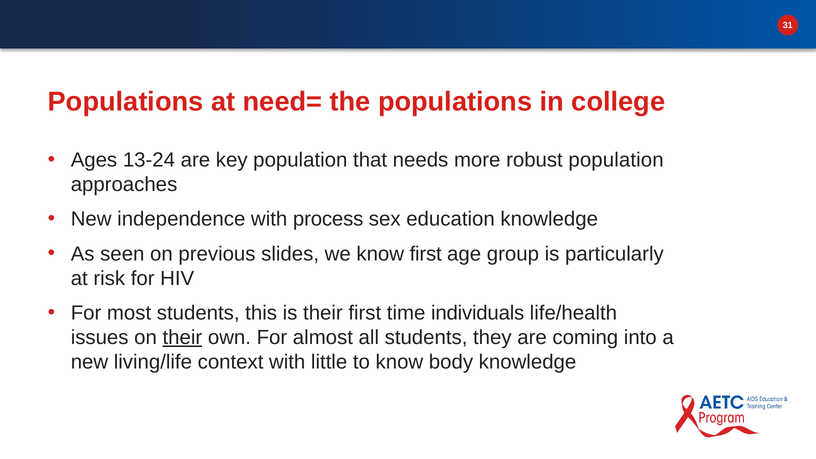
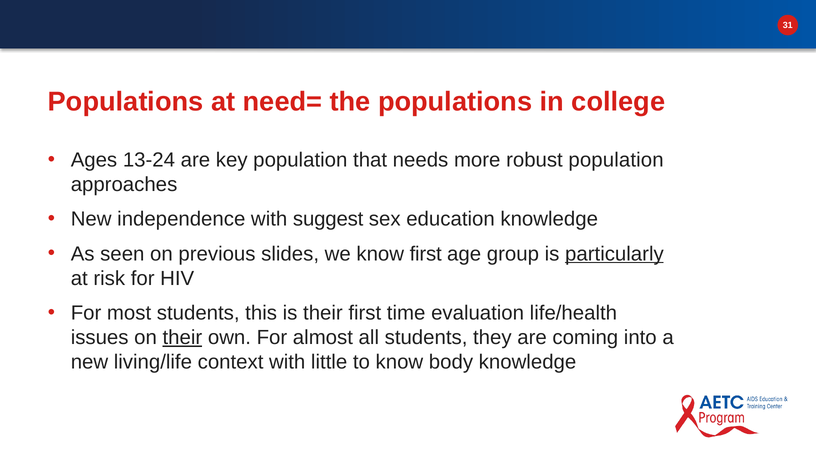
process: process -> suggest (328, 219)
particularly underline: none -> present (614, 254)
individuals: individuals -> evaluation (478, 313)
